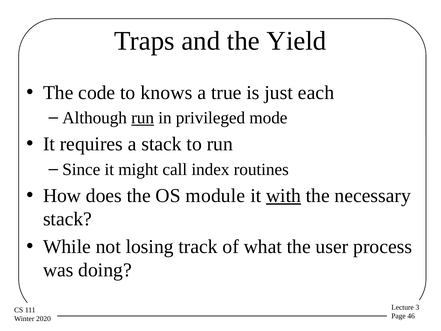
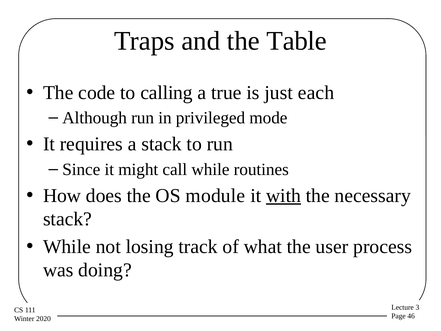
Yield: Yield -> Table (297, 41)
knows: knows -> calling (167, 93)
run underline: present -> none (143, 118)
call index: index -> while (210, 169)
